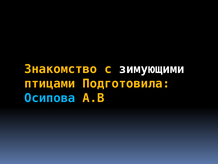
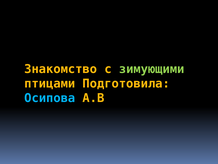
зимующими colour: white -> light green (152, 69)
